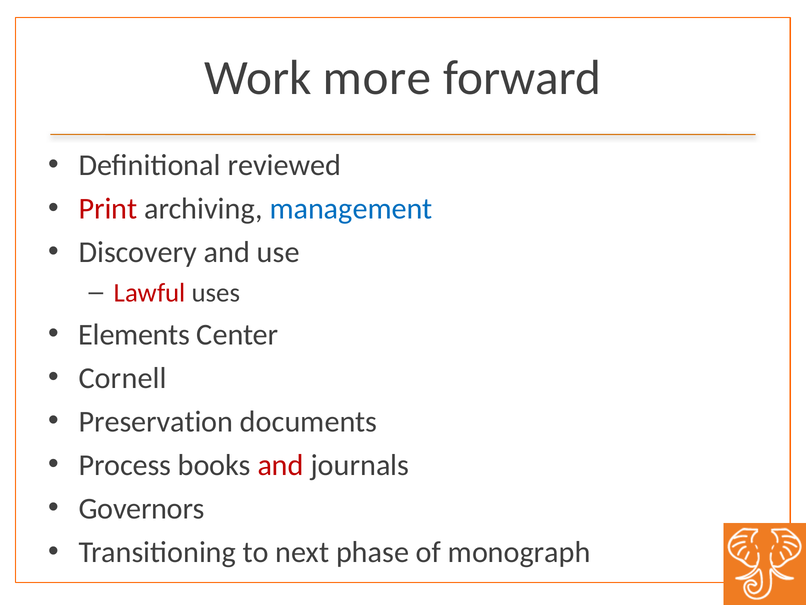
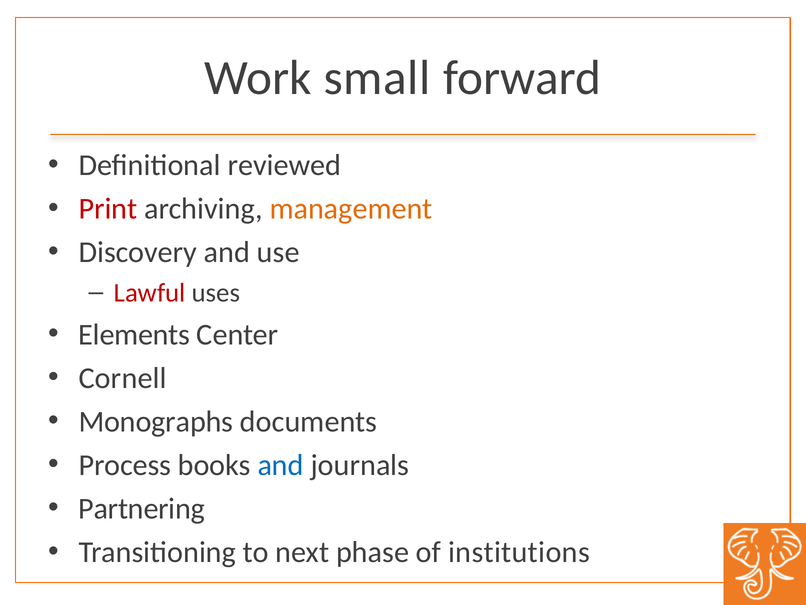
more: more -> small (377, 78)
management colour: blue -> orange (351, 209)
Preservation: Preservation -> Monographs (156, 421)
and colour: red -> blue (281, 465)
Governors: Governors -> Partnering (142, 508)
monograph: monograph -> institutions (519, 552)
